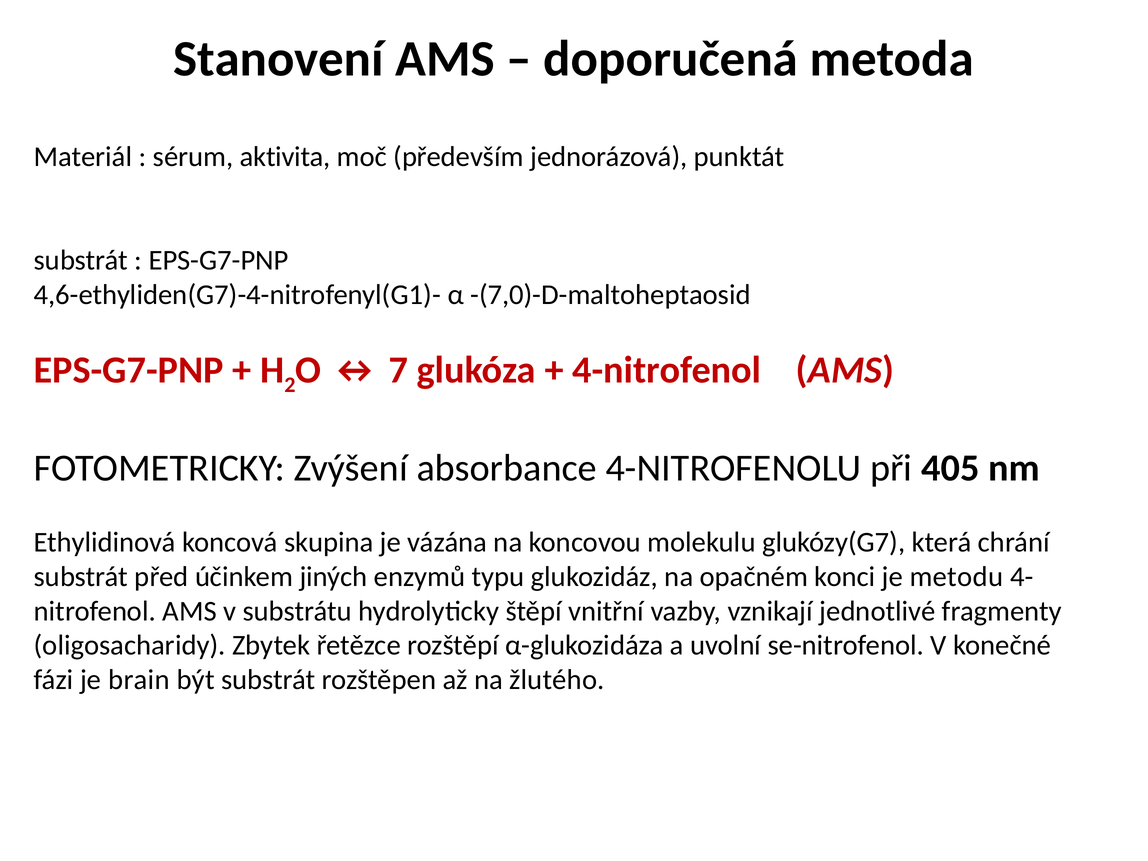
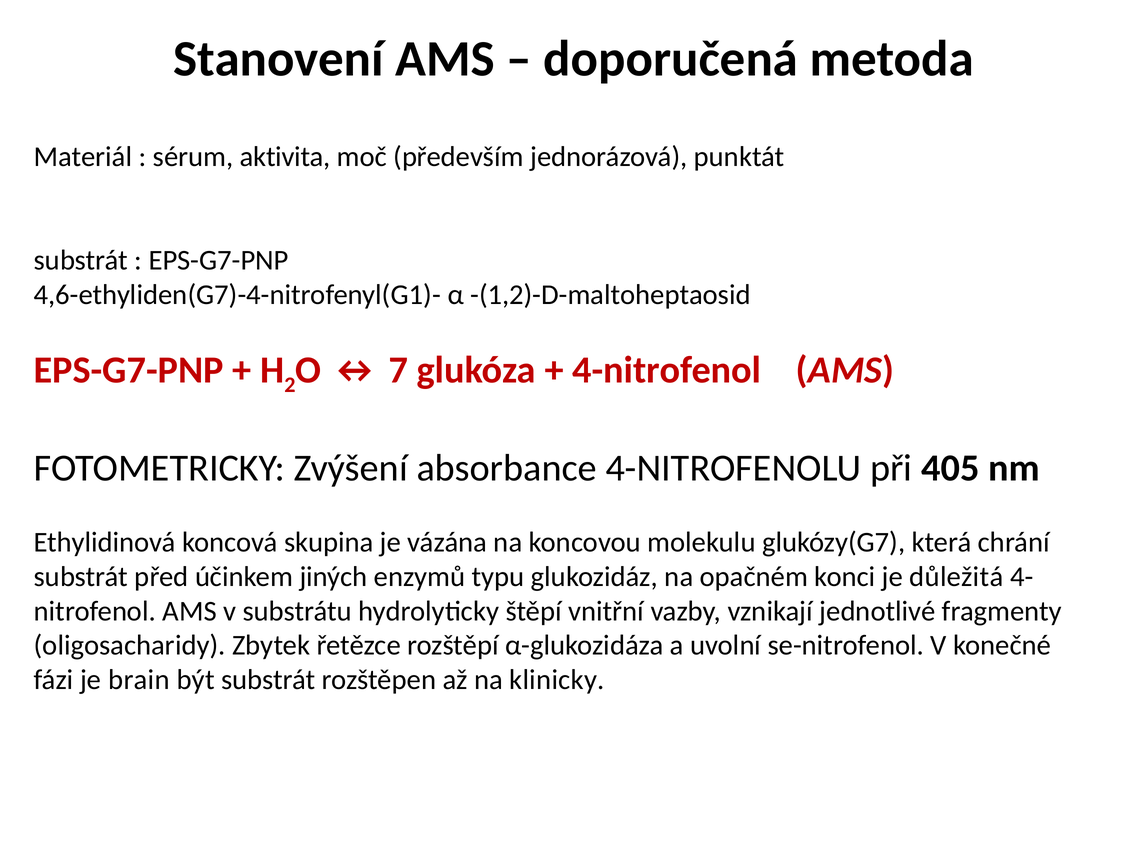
-(7,0)-D-maltoheptaosid: -(7,0)-D-maltoheptaosid -> -(1,2)-D-maltoheptaosid (610, 295)
metodu: metodu -> důležitá (956, 577)
žlutého: žlutého -> klinicky (557, 680)
